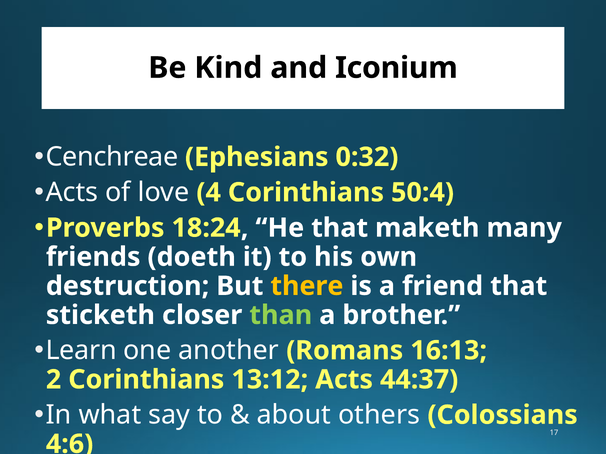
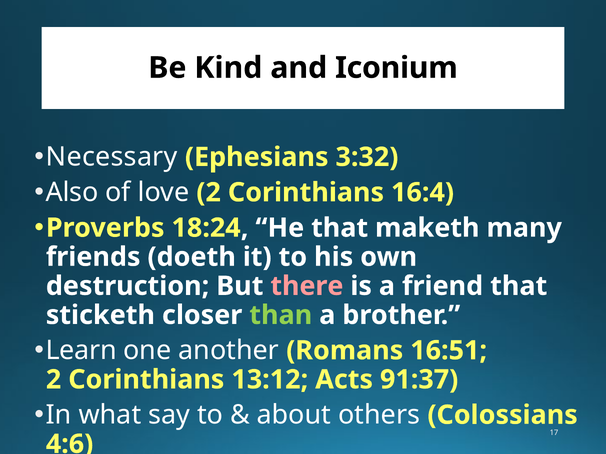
Cenchreae: Cenchreae -> Necessary (112, 157)
0:32: 0:32 -> 3:32 (367, 157)
Acts: Acts -> Also (72, 193)
love 4: 4 -> 2 (209, 193)
50:4: 50:4 -> 16:4 (423, 193)
there colour: yellow -> pink (307, 286)
16:13: 16:13 -> 16:51 (449, 351)
44:37: 44:37 -> 91:37 (419, 380)
